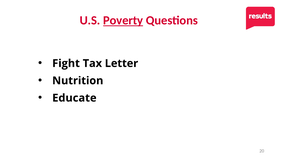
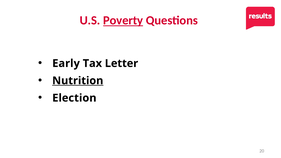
Fight: Fight -> Early (66, 63)
Nutrition underline: none -> present (78, 81)
Educate: Educate -> Election (74, 98)
